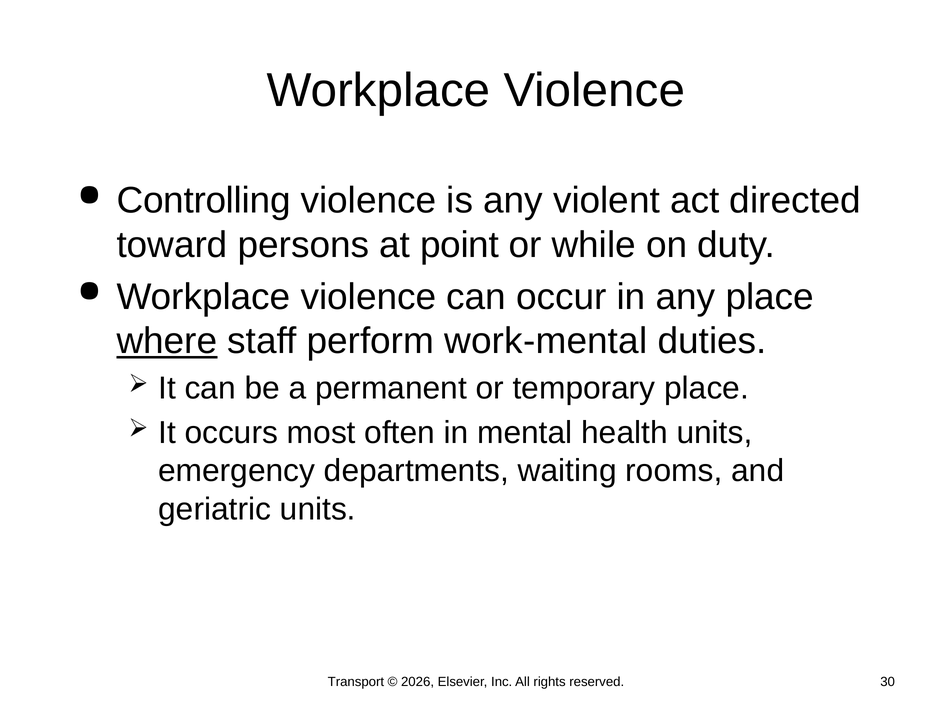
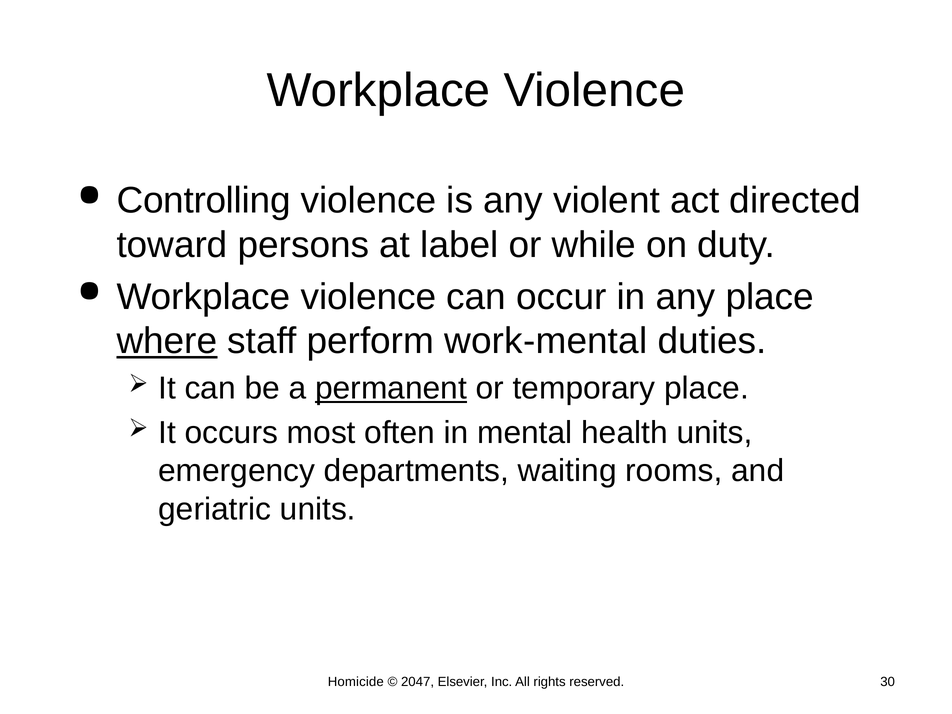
point: point -> label (459, 245)
permanent underline: none -> present (391, 389)
Transport: Transport -> Homicide (356, 682)
2026: 2026 -> 2047 (418, 682)
